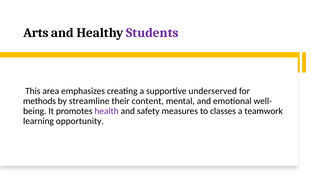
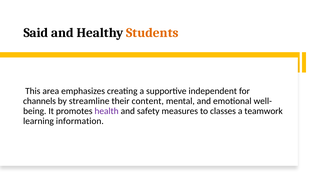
Arts: Arts -> Said (36, 33)
Students colour: purple -> orange (152, 33)
underserved: underserved -> independent (213, 91)
methods: methods -> channels (39, 101)
opportunity: opportunity -> information (80, 121)
